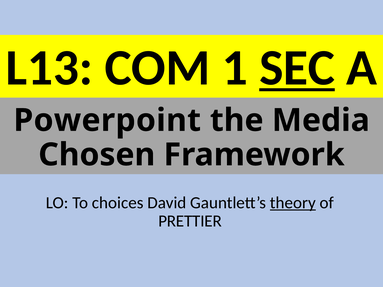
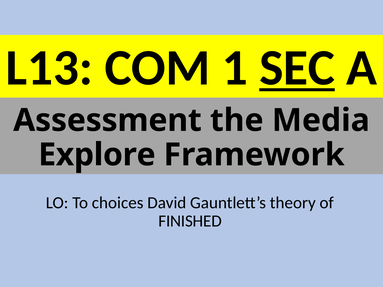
Powerpoint: Powerpoint -> Assessment (107, 120)
Chosen: Chosen -> Explore (97, 155)
theory underline: present -> none (293, 203)
PRETTIER: PRETTIER -> FINISHED (190, 221)
